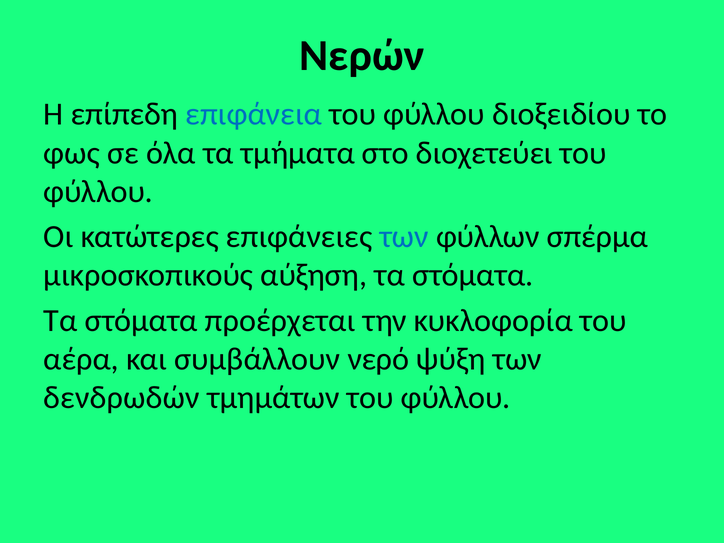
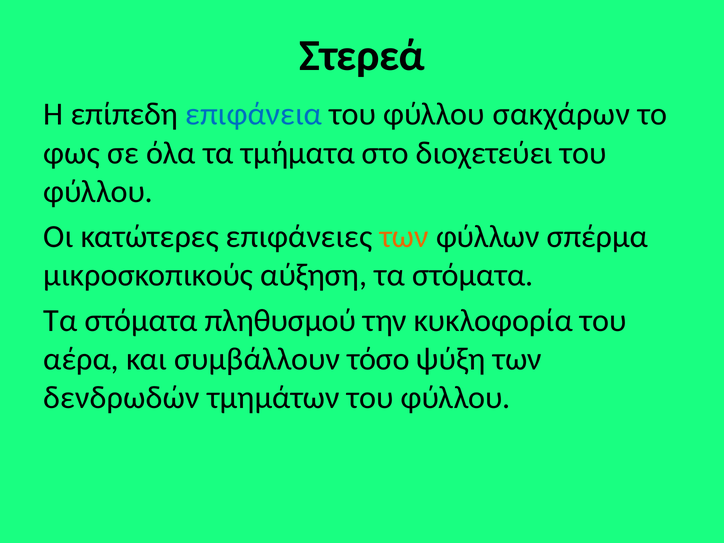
Νερών: Νερών -> Στερεά (362, 56)
διοξειδίου: διοξειδίου -> σακχάρων (561, 114)
των colour: blue -> orange (404, 237)
προέρχεται: προέρχεται -> πληθυσμού (280, 320)
νερό: νερό -> τόσο (378, 359)
